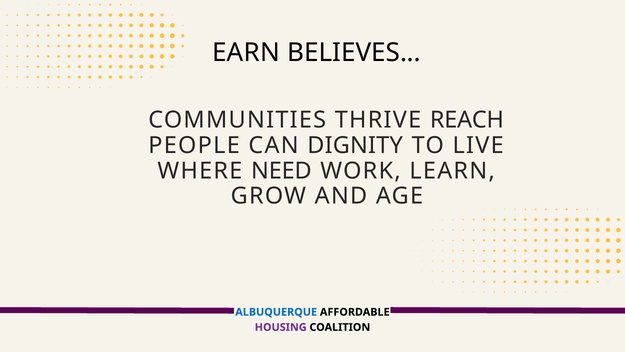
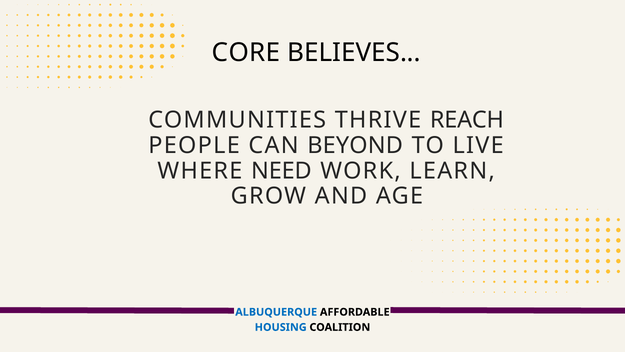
EARN: EARN -> CORE (246, 53)
DIGNITY: DIGNITY -> BEYOND (355, 145)
HOUSING colour: purple -> blue (281, 327)
